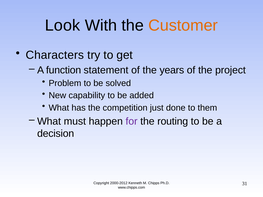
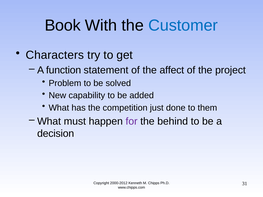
Look: Look -> Book (63, 25)
Customer colour: orange -> blue (183, 25)
years: years -> affect (172, 70)
routing: routing -> behind (173, 121)
